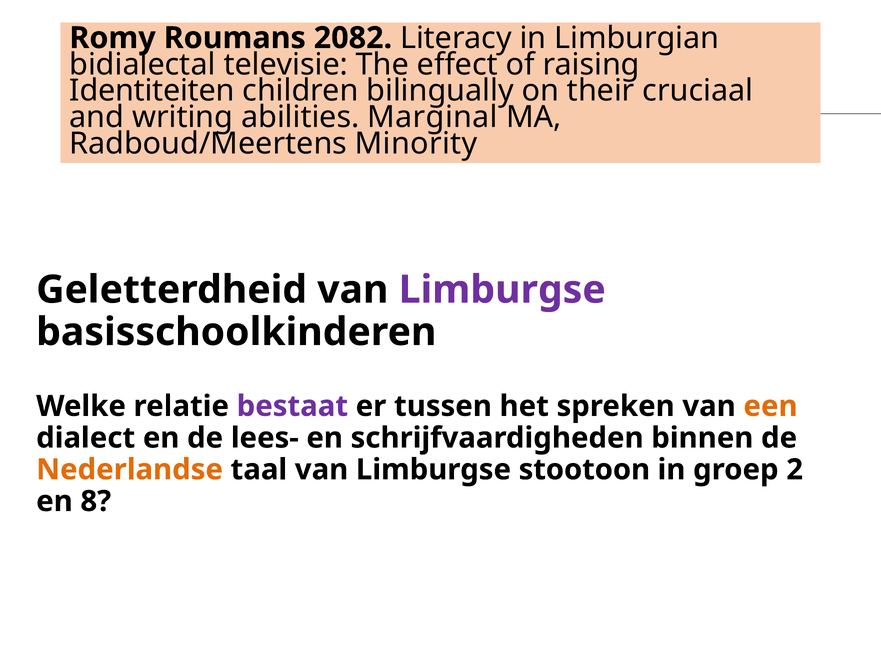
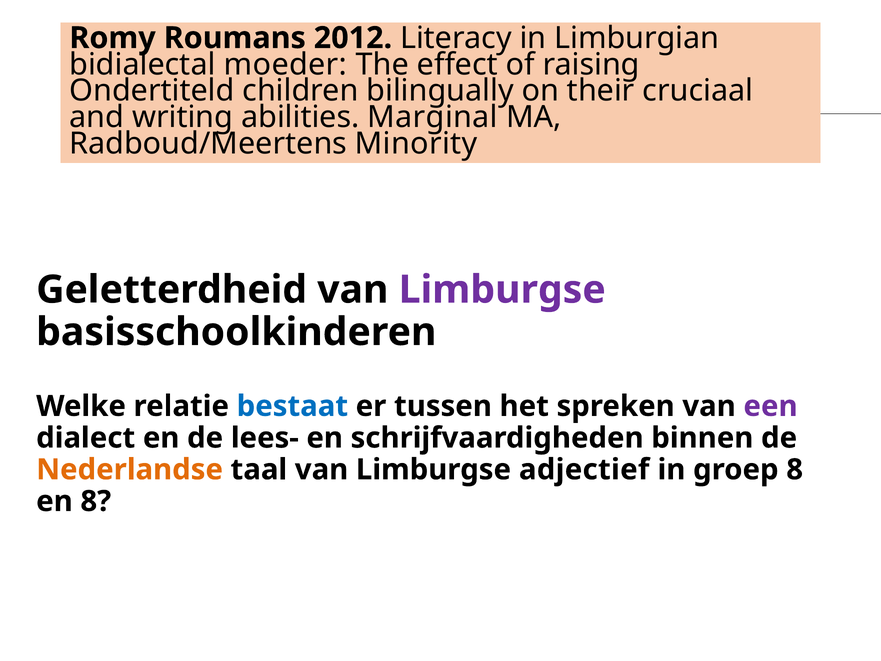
2082: 2082 -> 2012 (353, 38)
televisie: televisie -> moeder (286, 64)
Identiteiten: Identiteiten -> Ondertiteld (152, 91)
bestaat colour: purple -> blue (292, 406)
een colour: orange -> purple (771, 406)
stootoon: stootoon -> adjectief (584, 469)
groep 2: 2 -> 8 (795, 469)
